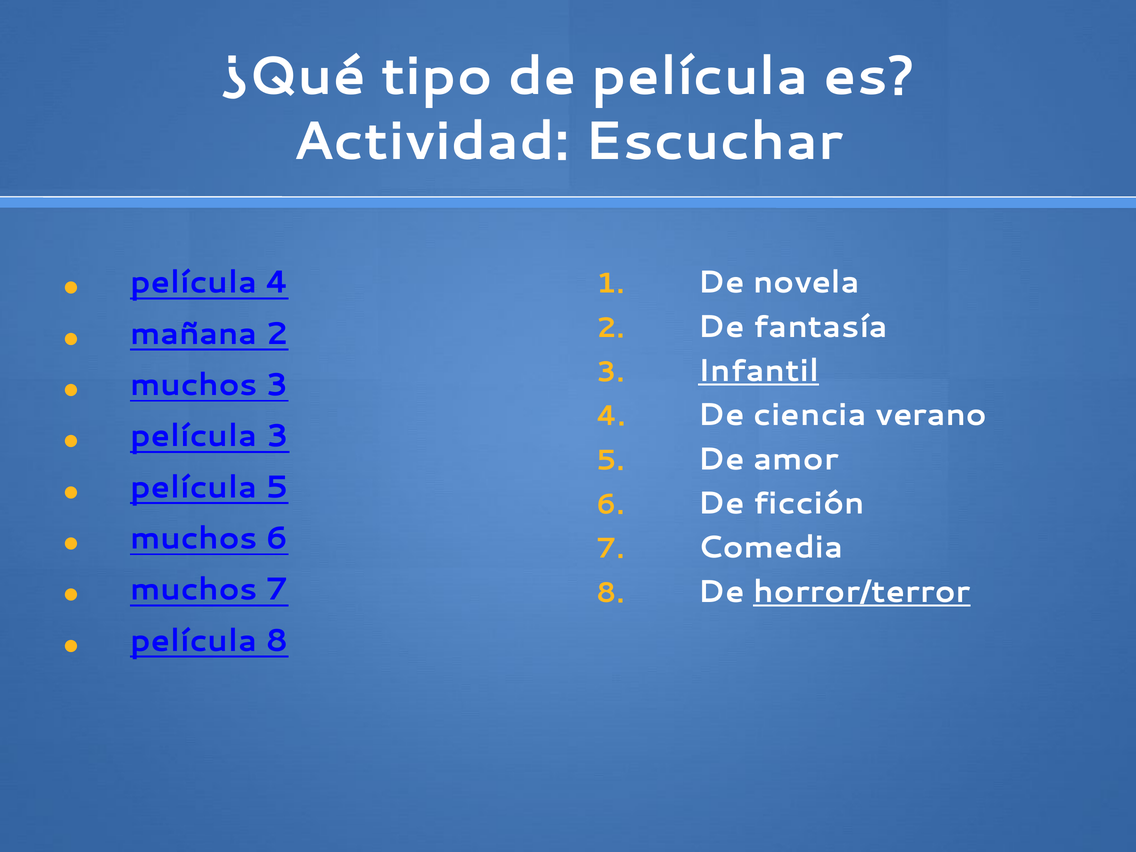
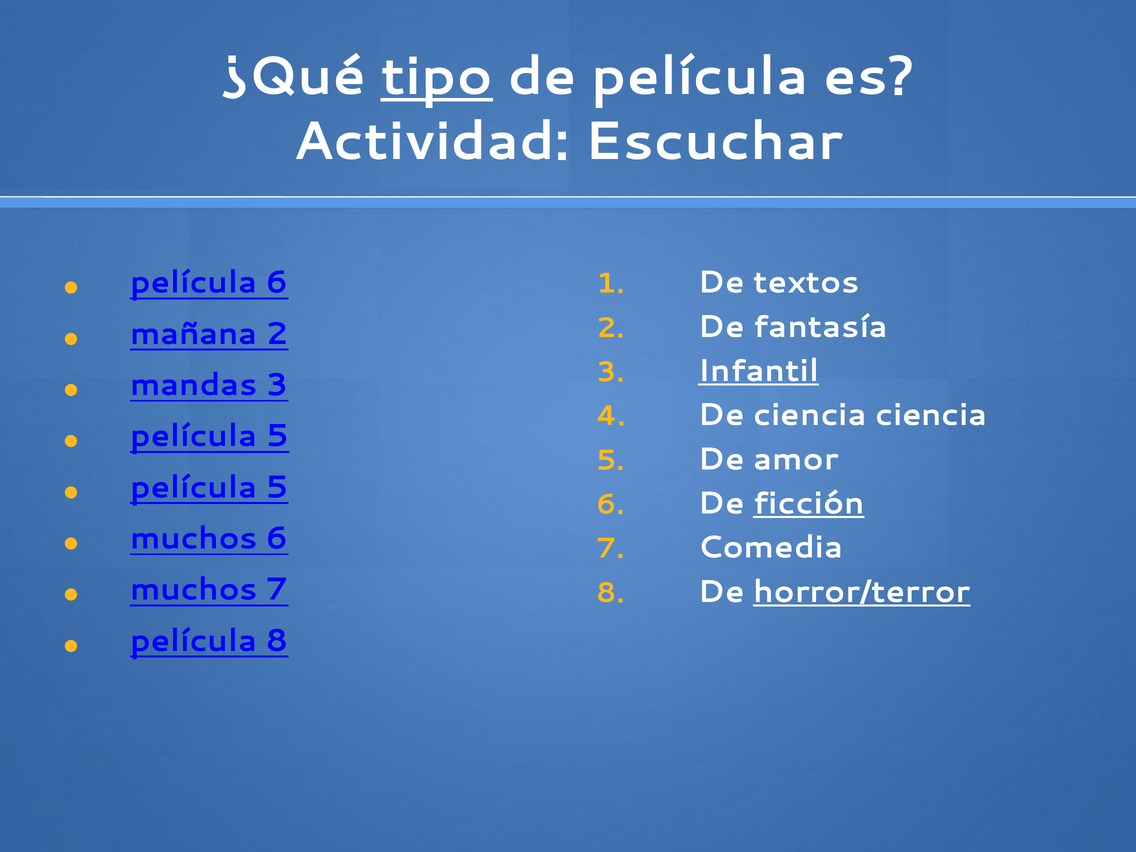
tipo underline: none -> present (437, 77)
novela: novela -> textos (806, 282)
película 4: 4 -> 6 (277, 282)
muchos: muchos -> mandas (194, 385)
ciencia verano: verano -> ciencia (931, 415)
3: 3 -> 5 (278, 436)
ficción underline: none -> present (809, 503)
